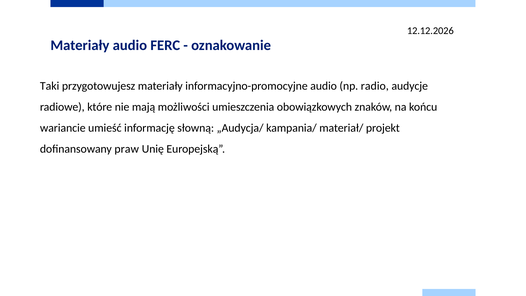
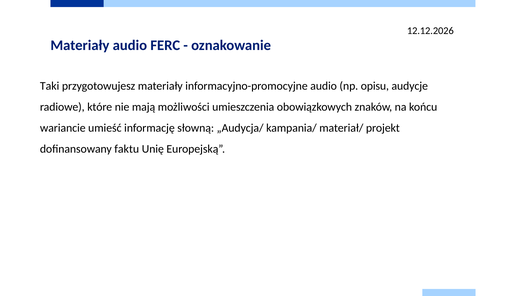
radio: radio -> opisu (375, 86)
praw: praw -> faktu (127, 149)
